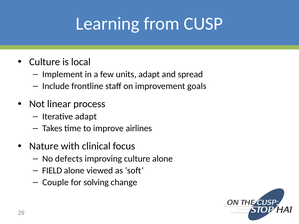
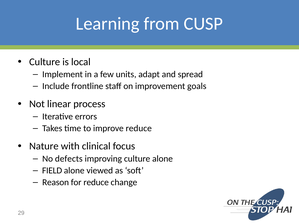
Iterative adapt: adapt -> errors (86, 117)
improve airlines: airlines -> reduce (139, 128)
Couple: Couple -> Reason (56, 183)
for solving: solving -> reduce (96, 183)
